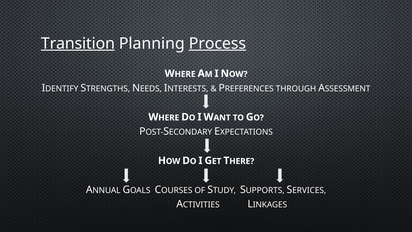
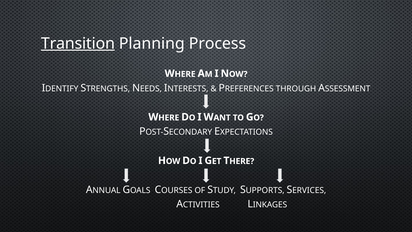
Process underline: present -> none (217, 43)
